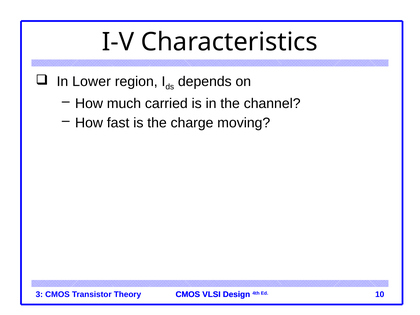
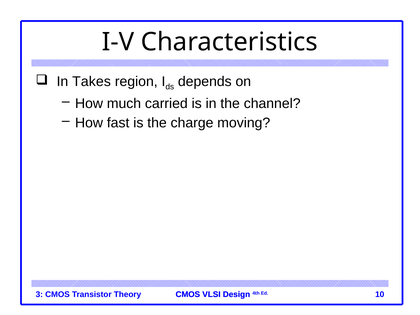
Lower: Lower -> Takes (92, 81)
